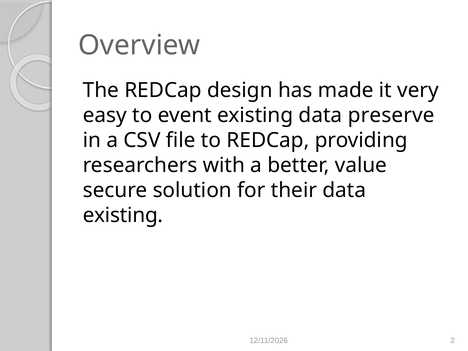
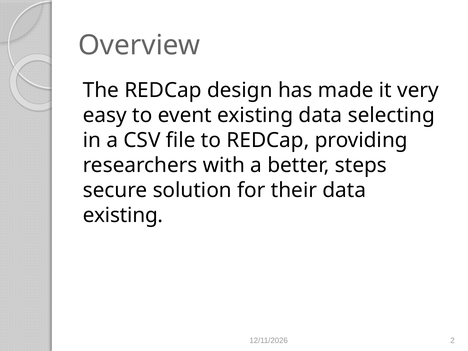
preserve: preserve -> selecting (391, 115)
value: value -> steps (361, 165)
